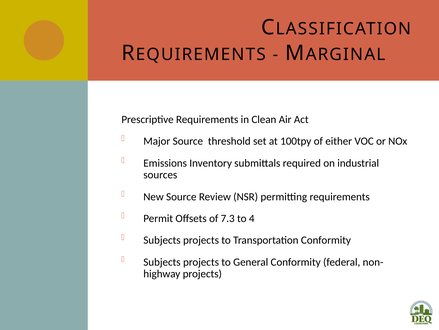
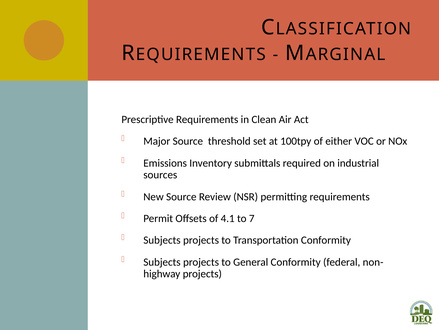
7.3: 7.3 -> 4.1 (228, 218)
4: 4 -> 7 (252, 218)
